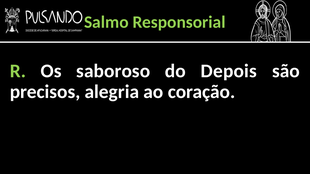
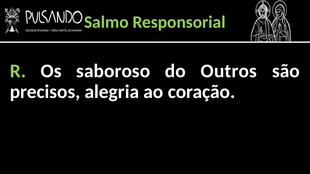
Depois: Depois -> Outros (229, 71)
